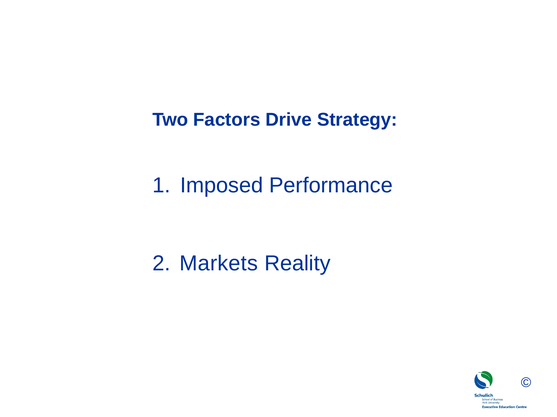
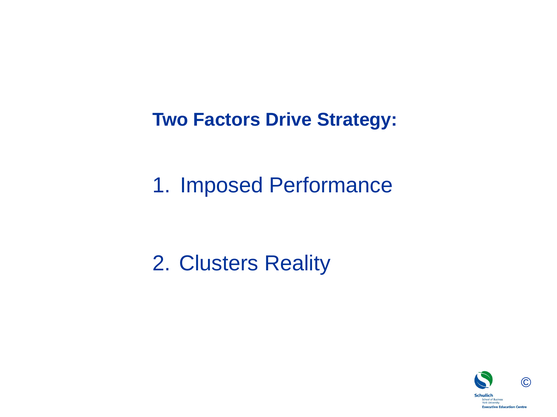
Markets: Markets -> Clusters (219, 264)
